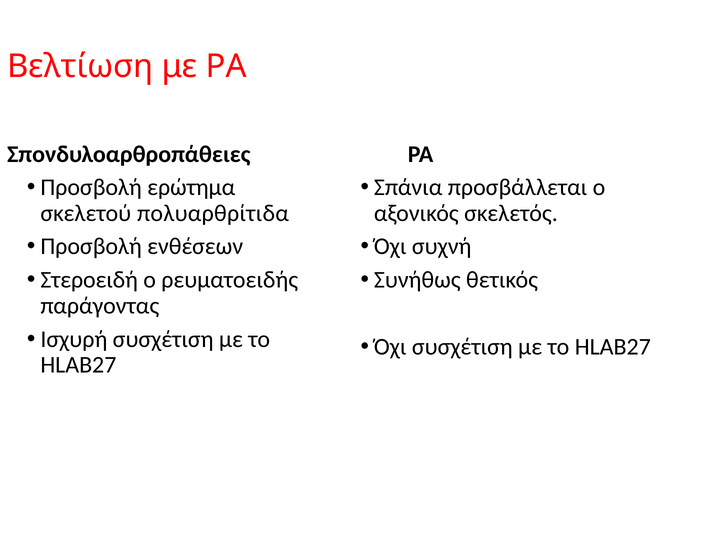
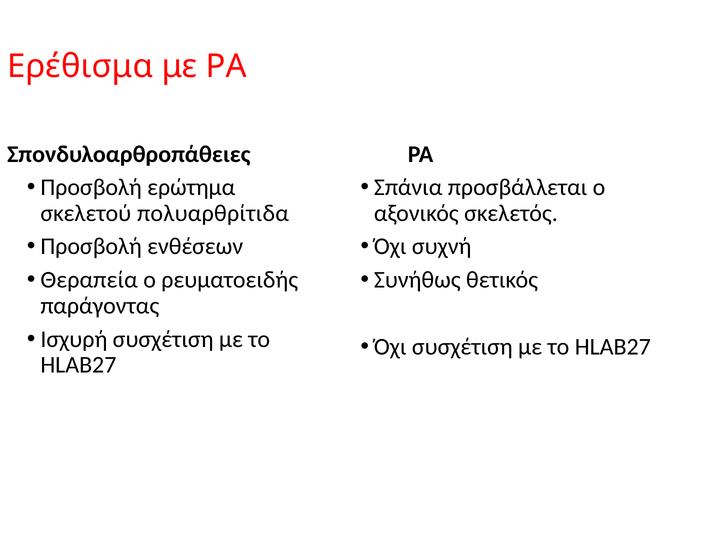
Βελτίωση: Βελτίωση -> Ερέθισμα (80, 66)
Στεροειδή: Στεροειδή -> Θεραπεία (89, 280)
